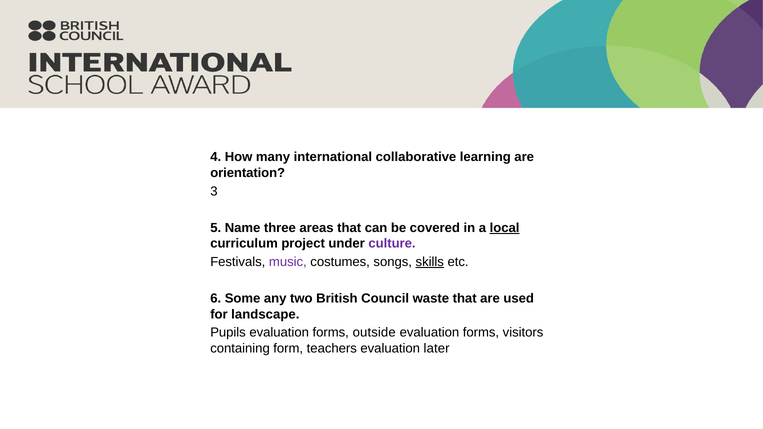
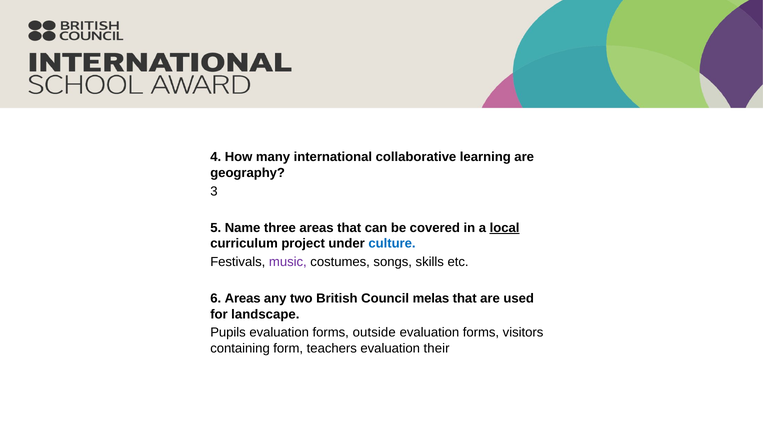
orientation: orientation -> geography (248, 173)
culture colour: purple -> blue (392, 244)
skills underline: present -> none (430, 262)
6 Some: Some -> Areas (243, 299)
waste: waste -> melas (431, 299)
later: later -> their (437, 349)
